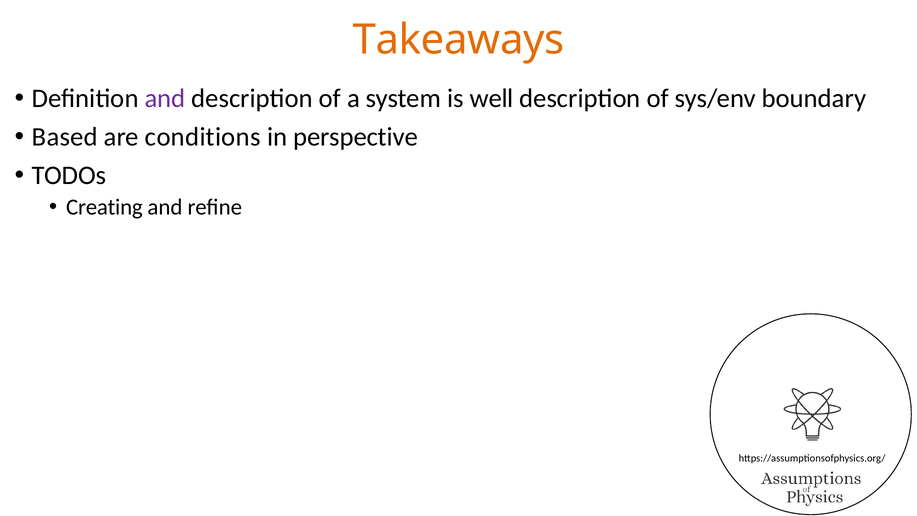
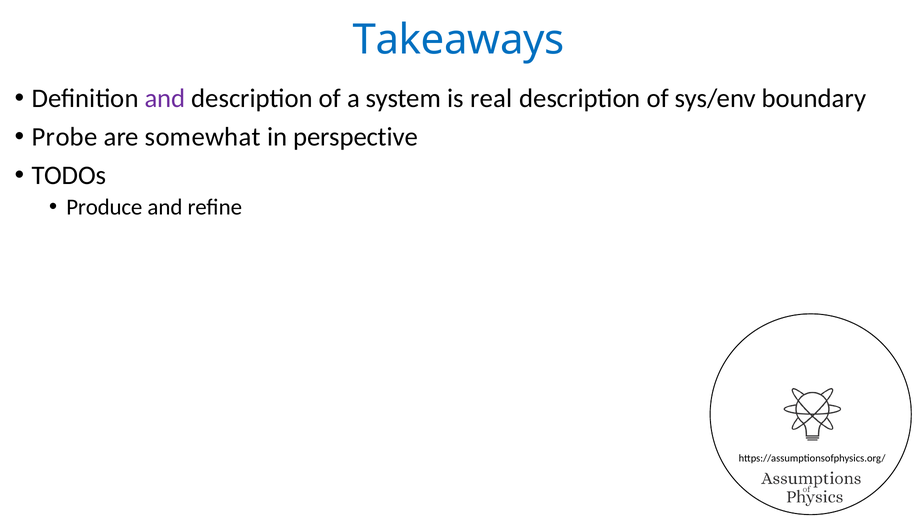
Takeaways colour: orange -> blue (459, 40)
well: well -> real (491, 99)
Based: Based -> Probe (65, 137)
conditions: conditions -> somewhat (203, 137)
Creating: Creating -> Produce (104, 207)
